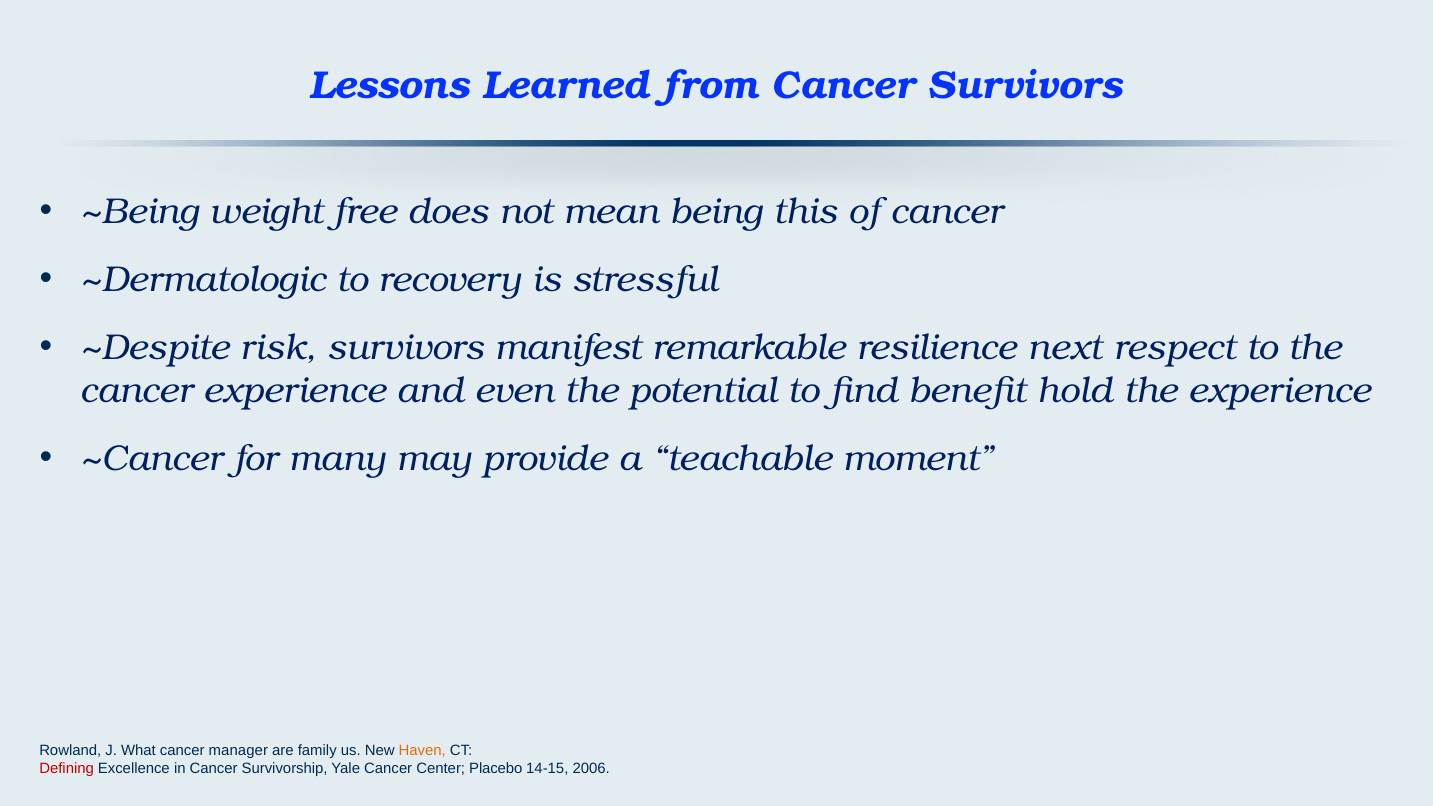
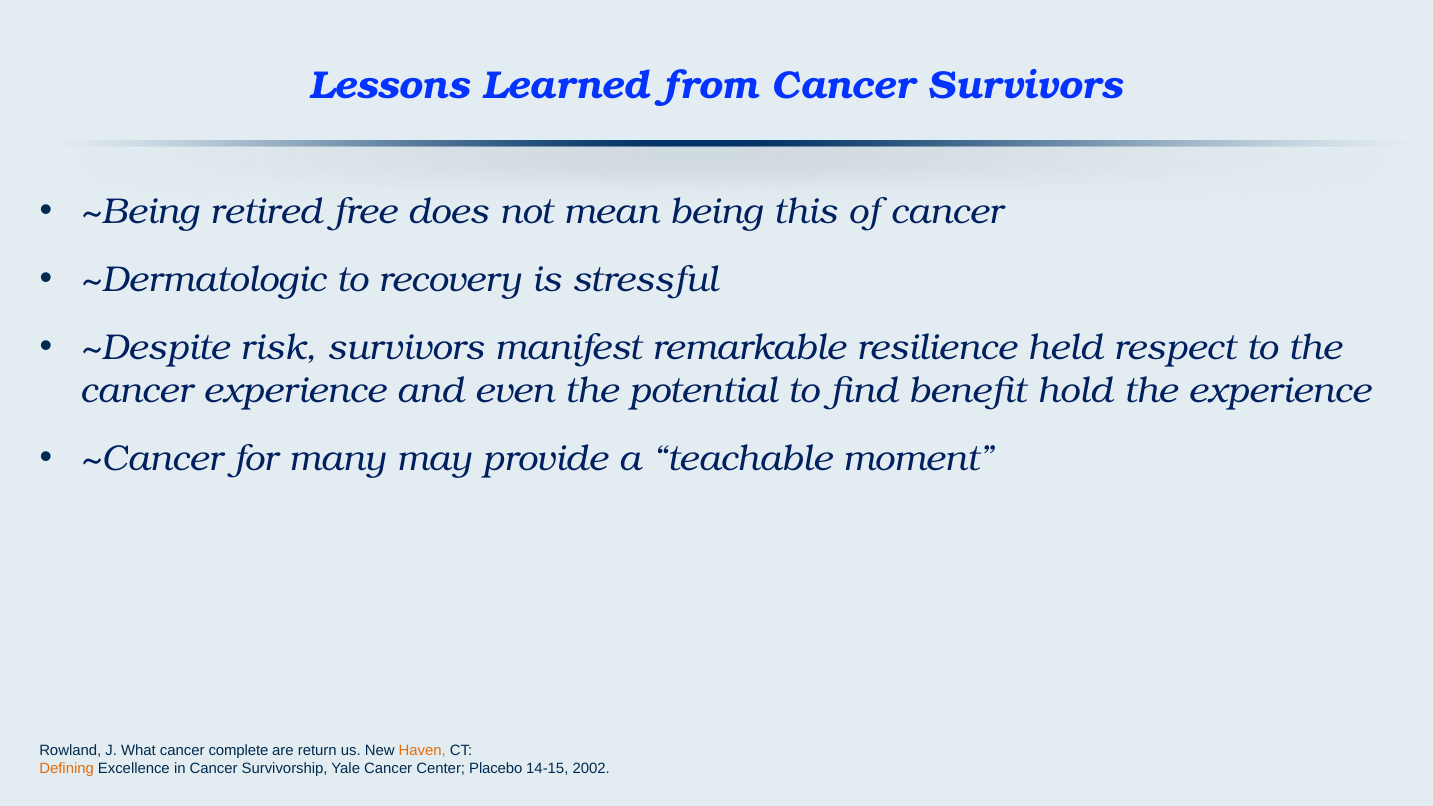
weight: weight -> retired (266, 212)
next: next -> held (1065, 348)
manager: manager -> complete (238, 751)
family: family -> return (317, 751)
Defining colour: red -> orange (67, 769)
2006: 2006 -> 2002 (591, 769)
